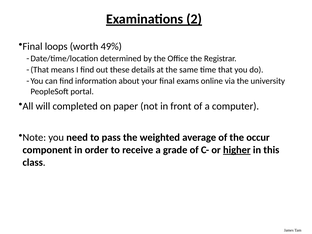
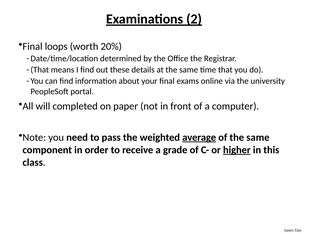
49%: 49% -> 20% (111, 46)
average underline: none -> present (199, 137)
of the occur: occur -> same (258, 137)
